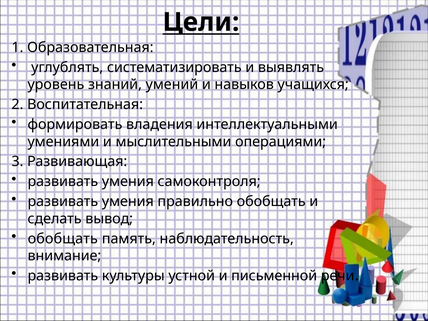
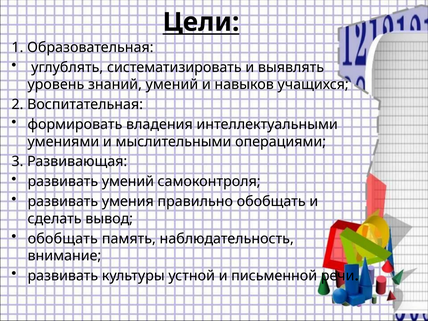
умения: умения -> умений (128, 182)
